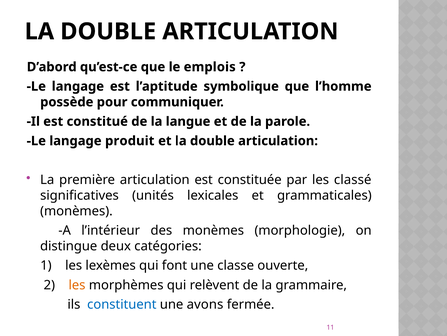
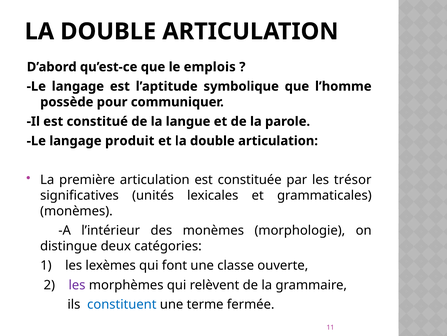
classé: classé -> trésor (353, 179)
les colour: orange -> purple (77, 284)
avons: avons -> terme (205, 304)
